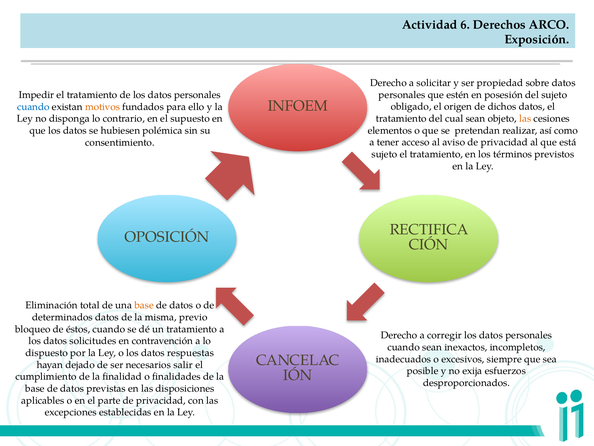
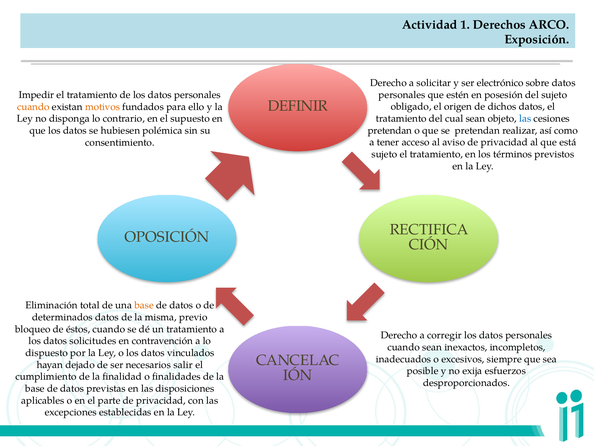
6: 6 -> 1 (465, 25)
propiedad: propiedad -> electrónico (500, 83)
INFOEM: INFOEM -> DEFINIR (298, 106)
cuando colour: blue -> orange (33, 107)
las colour: orange -> blue (525, 118)
elementos: elementos -> pretendan (390, 130)
respuestas: respuestas -> vinculados (191, 352)
